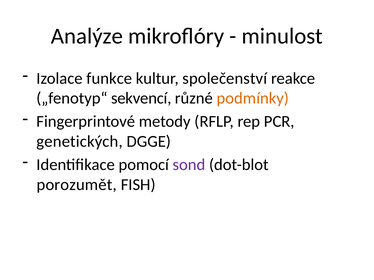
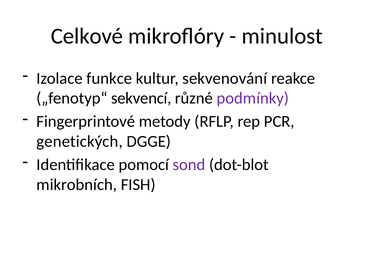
Analýze: Analýze -> Celkové (87, 36)
společenství: společenství -> sekvenování (225, 78)
podmínky colour: orange -> purple (253, 98)
porozumět: porozumět -> mikrobních (77, 185)
